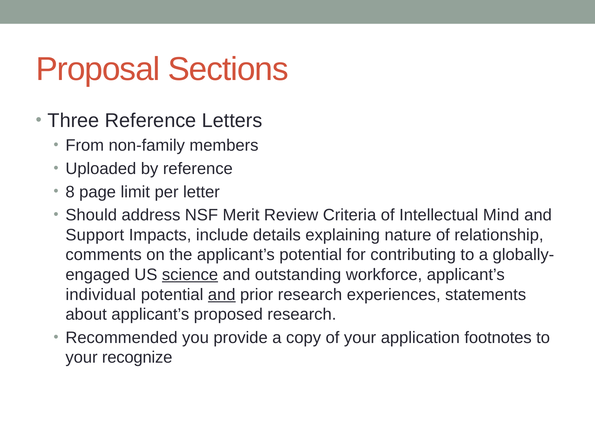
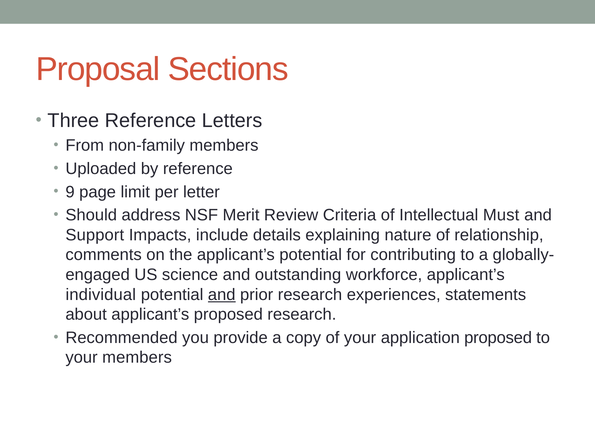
8: 8 -> 9 (70, 192)
Mind: Mind -> Must (501, 215)
science underline: present -> none (190, 274)
application footnotes: footnotes -> proposed (498, 337)
your recognize: recognize -> members (137, 357)
